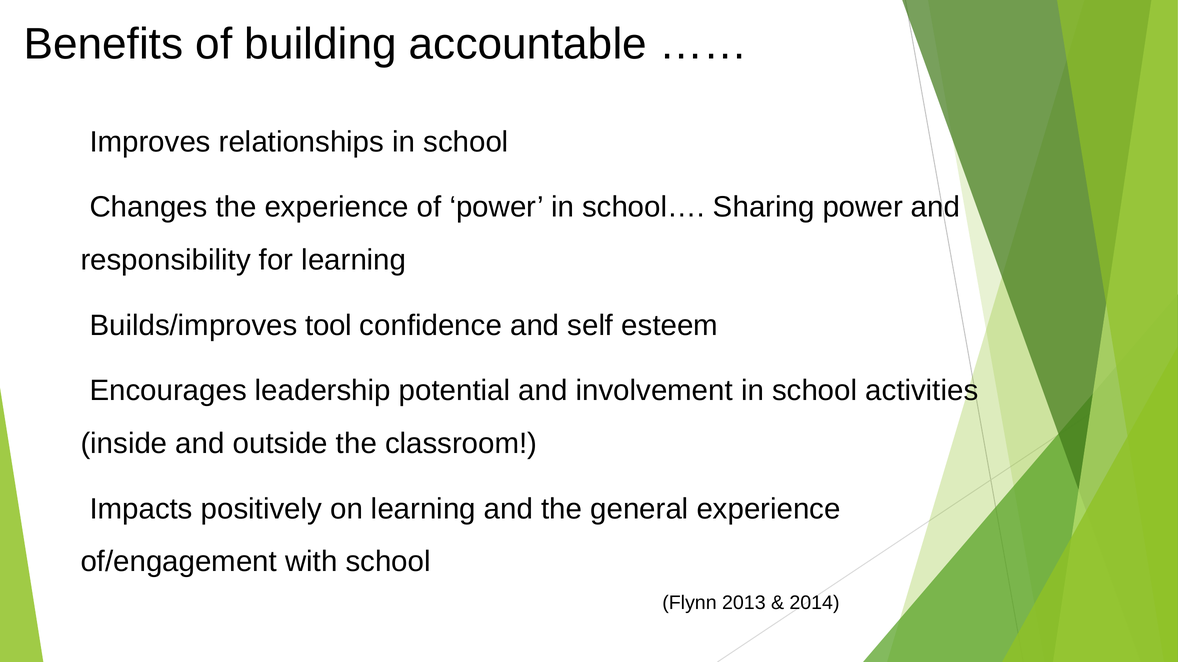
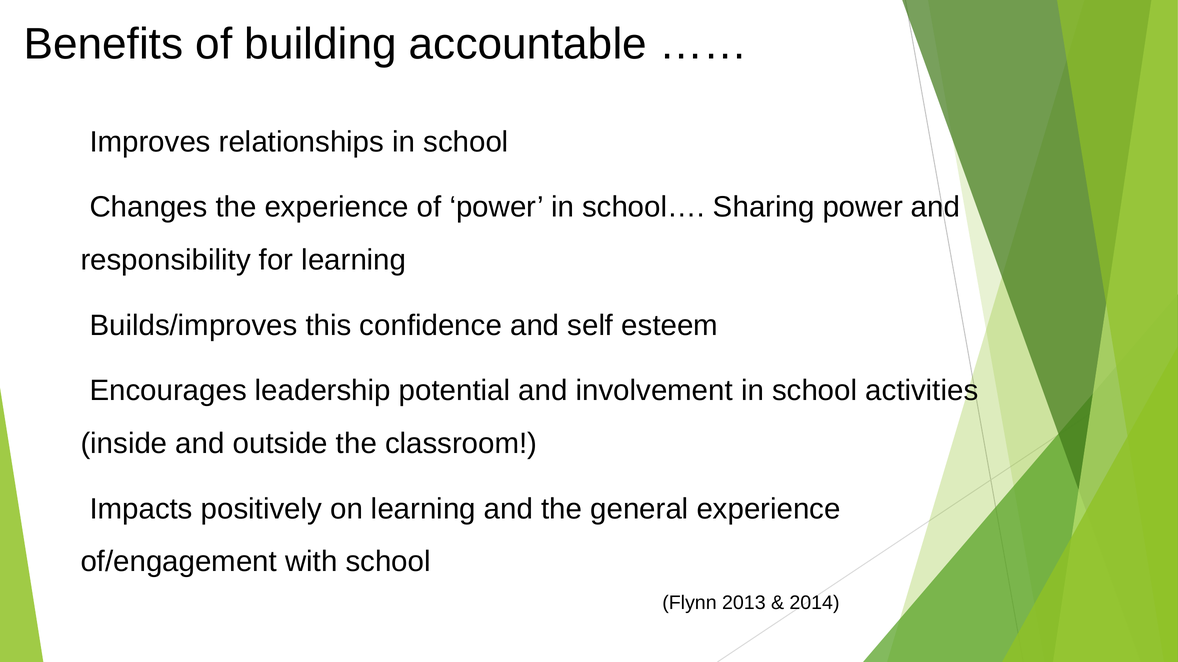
tool: tool -> this (328, 326)
